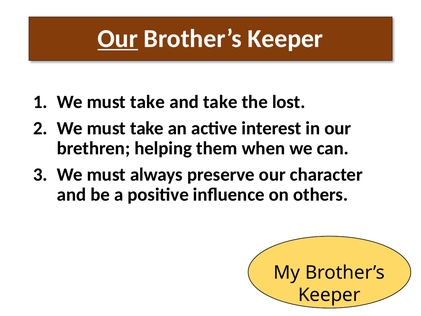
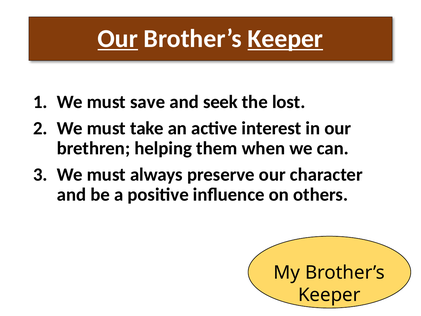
Keeper underline: none -> present (285, 39)
take: take -> save (148, 102)
and take: take -> seek (220, 102)
